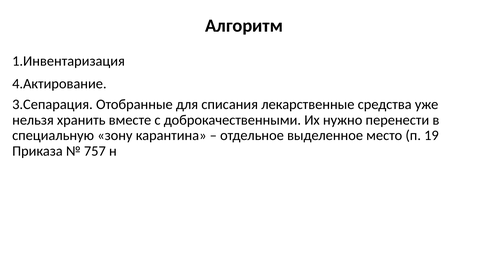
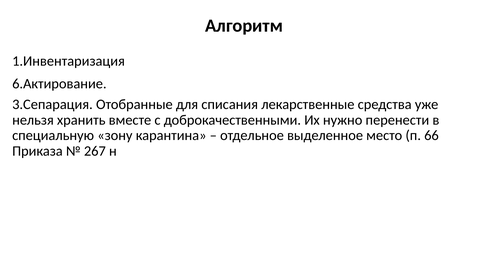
4.Актирование: 4.Актирование -> 6.Актирование (59, 84)
19: 19 -> 66 (431, 136)
757: 757 -> 267 (95, 151)
